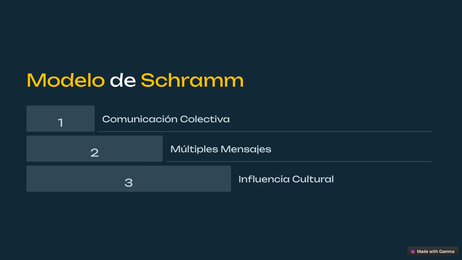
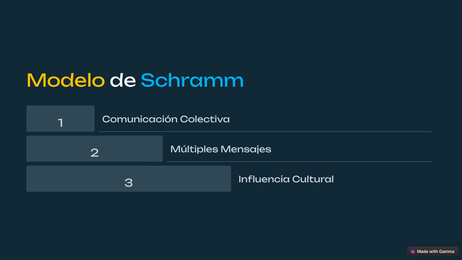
Schramm colour: yellow -> light blue (193, 81)
